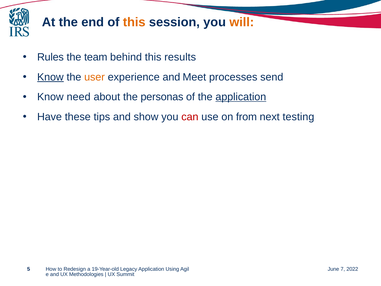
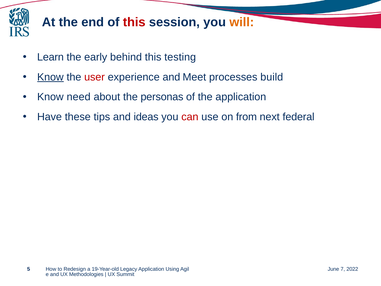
this colour: orange -> red (134, 22)
Rules: Rules -> Learn (50, 57)
team: team -> early (96, 57)
results: results -> testing (180, 57)
user colour: orange -> red (95, 77)
send: send -> build (272, 77)
application underline: present -> none (241, 97)
show: show -> ideas (146, 117)
testing: testing -> federal (299, 117)
